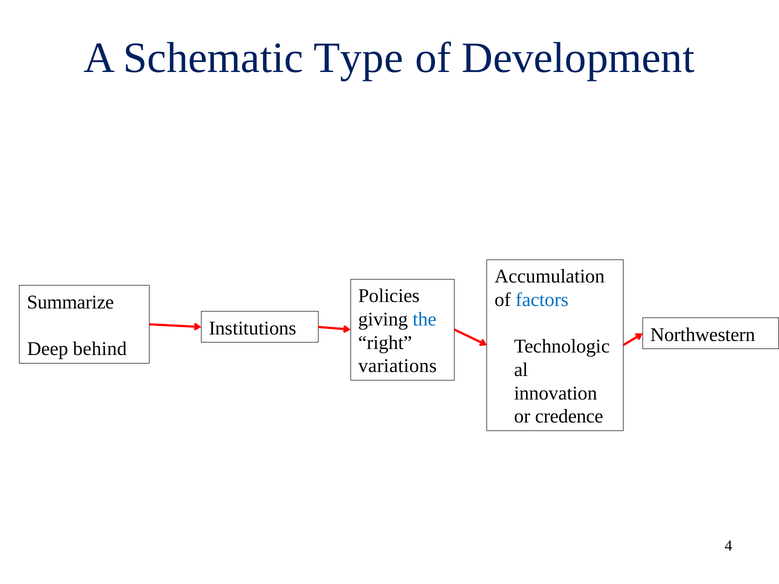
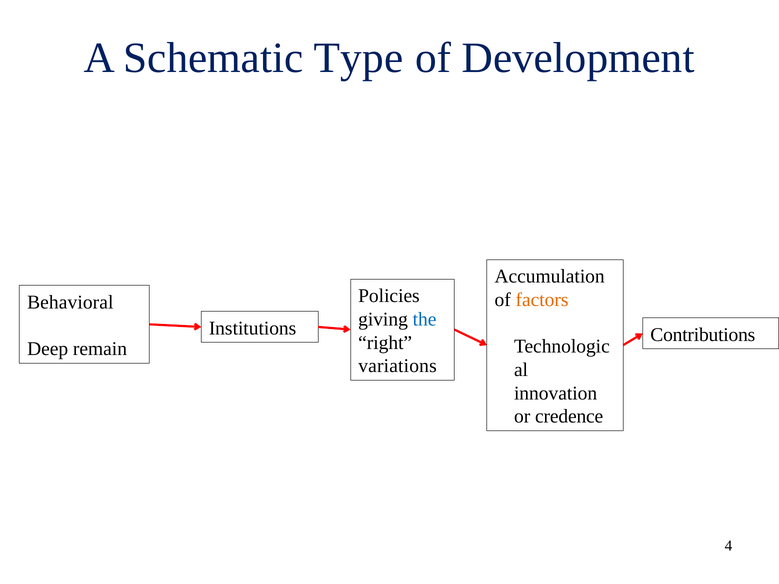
factors colour: blue -> orange (542, 300)
Summarize: Summarize -> Behavioral (70, 302)
Northwestern: Northwestern -> Contributions (703, 335)
behind: behind -> remain (100, 349)
